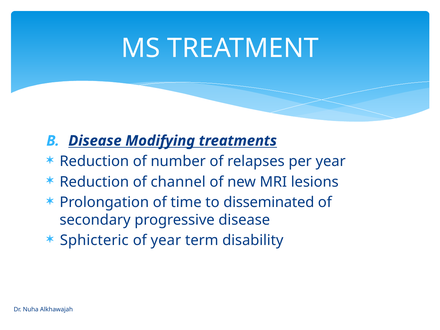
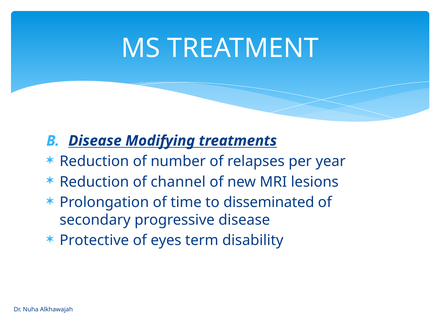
Sphicteric: Sphicteric -> Protective (94, 240)
of year: year -> eyes (166, 240)
